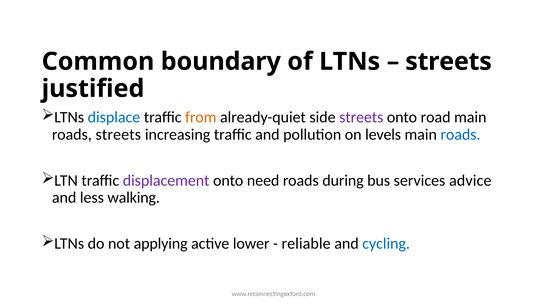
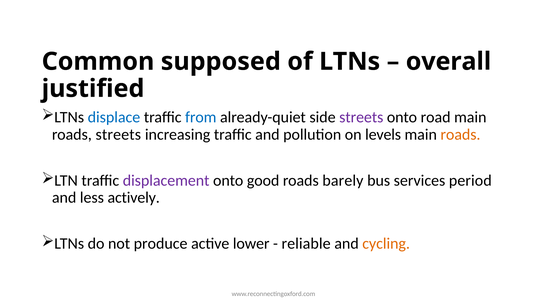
boundary: boundary -> supposed (221, 61)
streets: streets -> overall (448, 61)
from colour: orange -> blue (201, 117)
roads colour: blue -> orange (460, 134)
need: need -> good (263, 180)
during: during -> barely (343, 180)
advice: advice -> period (470, 180)
walking: walking -> actively (134, 197)
applying: applying -> produce (161, 243)
cycling colour: blue -> orange (386, 243)
